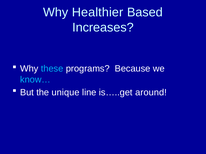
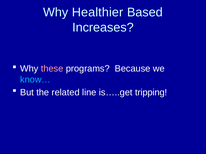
these colour: light blue -> pink (52, 69)
unique: unique -> related (66, 93)
around: around -> tripping (151, 93)
